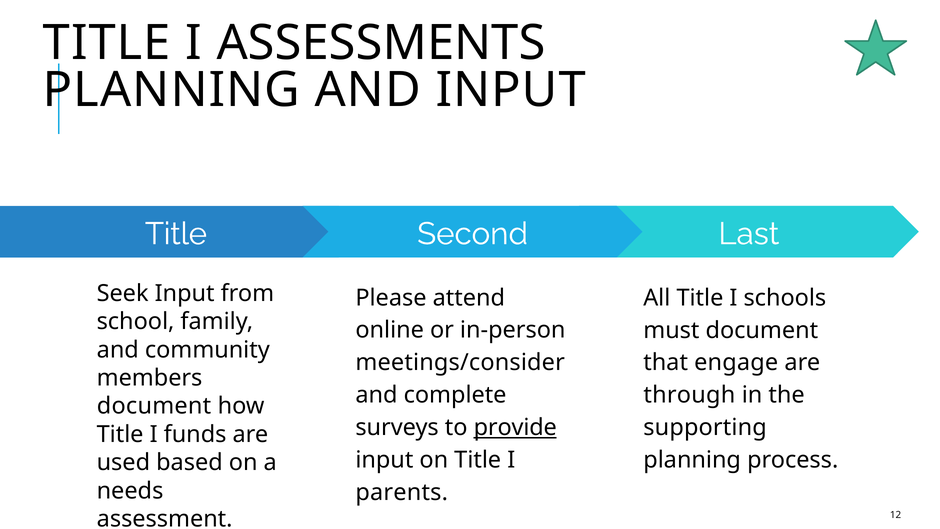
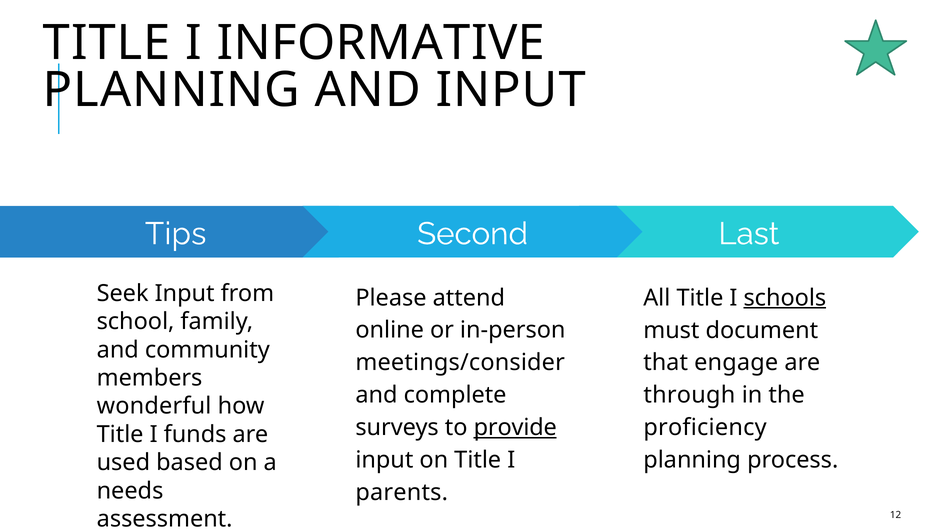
ASSESSMENTS: ASSESSMENTS -> INFORMATIVE (381, 43)
Title: Title -> Tips (176, 234)
schools underline: none -> present (785, 298)
document: document -> wonderful (154, 406)
supporting: supporting -> proficiency (705, 427)
